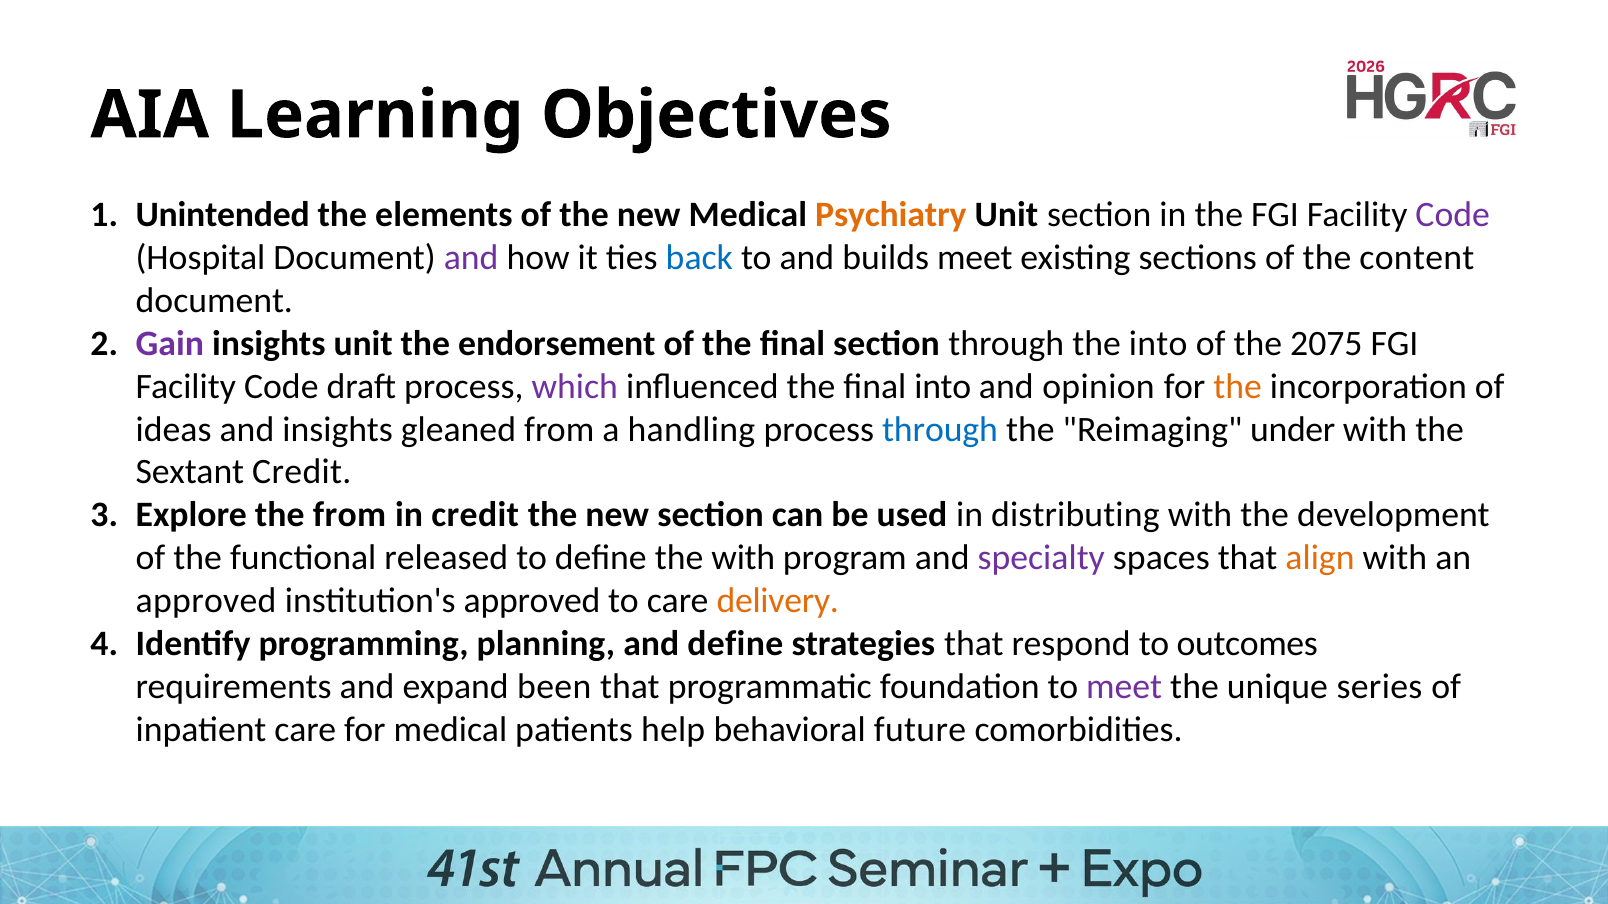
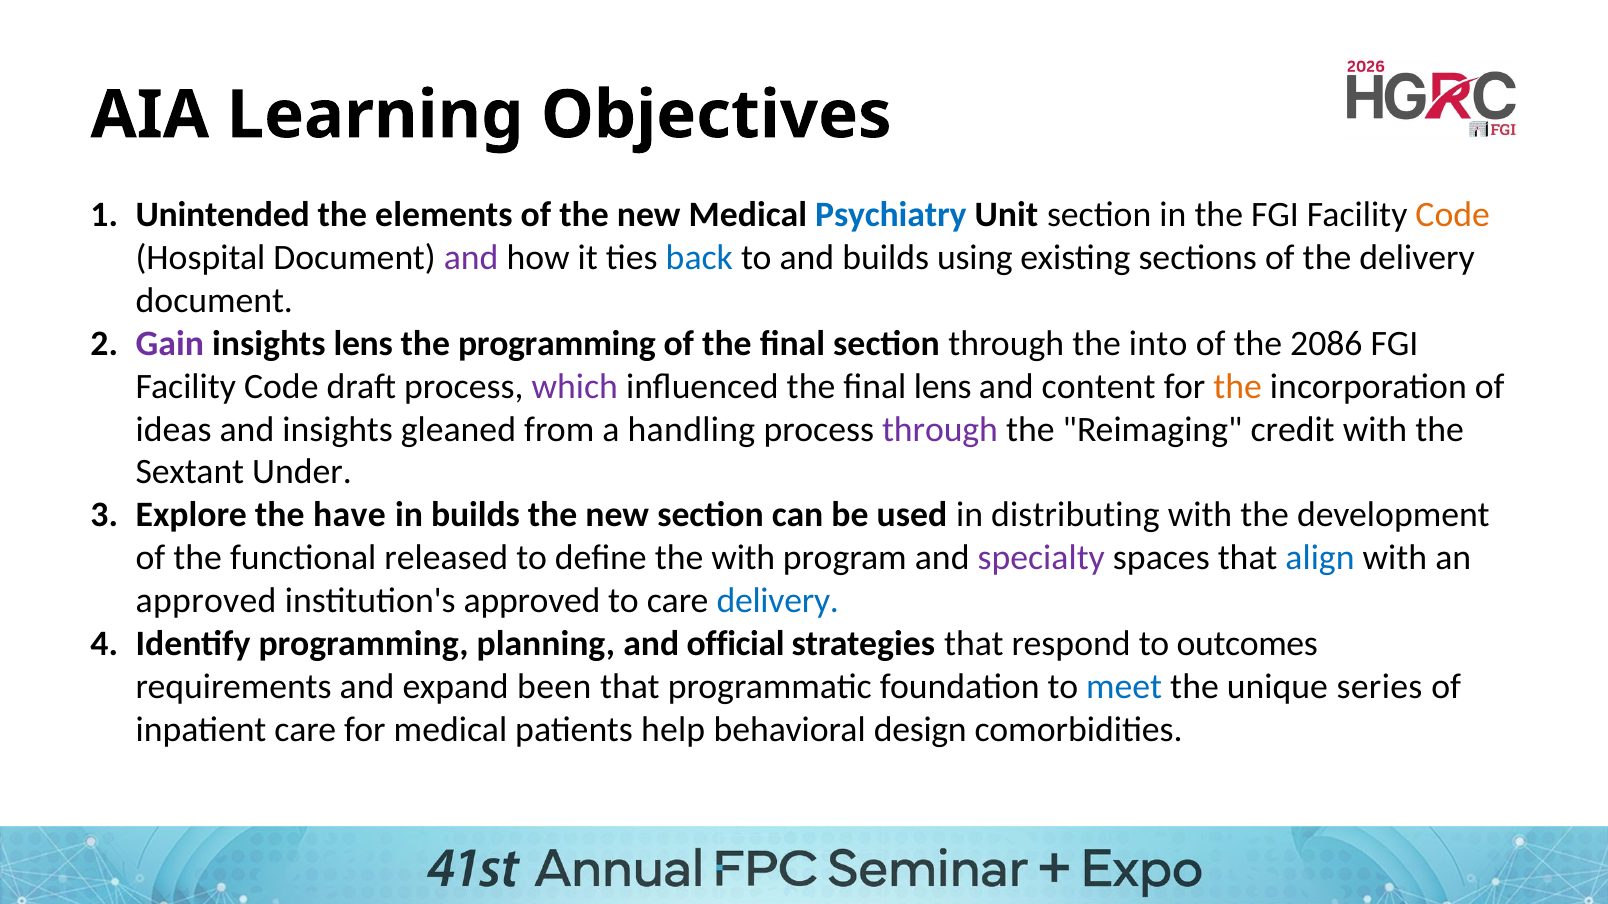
Psychiatry colour: orange -> blue (891, 215)
Code colour: purple -> orange (1453, 215)
builds meet: meet -> using (975, 258)
the content: content -> delivery (1417, 258)
insights unit: unit -> lens (363, 344)
the endorsement: endorsement -> programming (557, 344)
2075: 2075 -> 2086 (1326, 344)
final into: into -> lens (943, 387)
opinion: opinion -> content (1099, 387)
through colour: blue -> purple (940, 430)
under: under -> credit (1293, 430)
Sextant Credit: Credit -> Under (302, 472)
the from: from -> have (350, 515)
in credit: credit -> builds (475, 515)
align colour: orange -> blue (1320, 558)
delivery colour: orange -> blue (778, 601)
and define: define -> official (736, 644)
meet colour: purple -> blue (1124, 687)
future: future -> design (920, 730)
